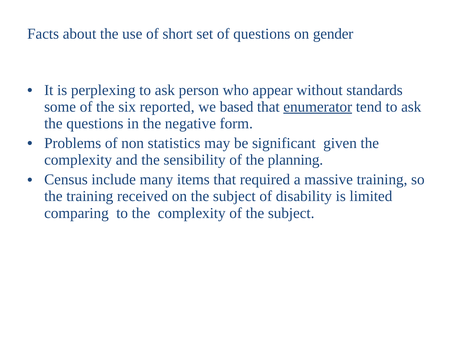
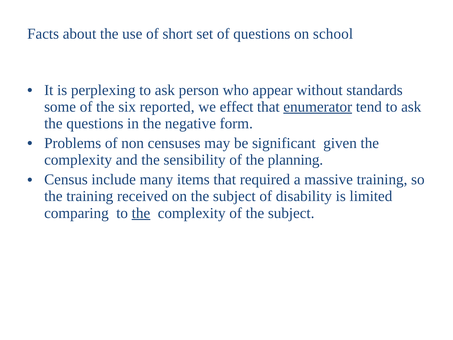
gender: gender -> school (333, 34)
based: based -> effect (237, 107)
statistics: statistics -> censuses (174, 143)
the underline: none -> present (141, 213)
